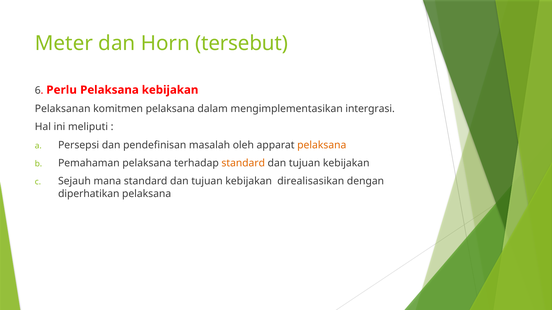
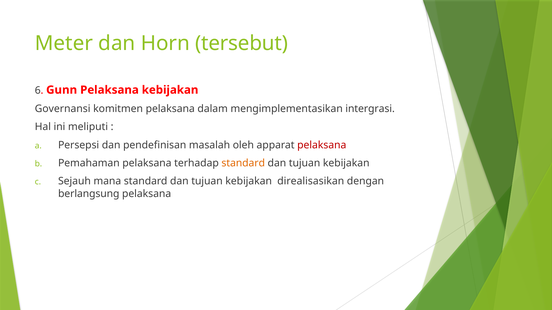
Perlu: Perlu -> Gunn (62, 90)
Pelaksanan: Pelaksanan -> Governansi (63, 109)
pelaksana colour: orange -> red (322, 145)
diperhatikan: diperhatikan -> berlangsung (89, 194)
